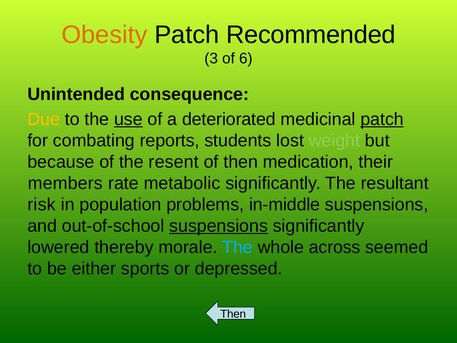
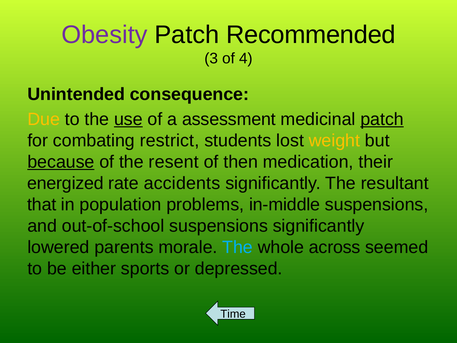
Obesity colour: orange -> purple (104, 35)
6: 6 -> 4 (246, 59)
deteriorated: deteriorated -> assessment (229, 119)
reports: reports -> restrict (170, 140)
weight colour: light green -> yellow (334, 140)
because underline: none -> present (61, 162)
members: members -> energized (65, 183)
metabolic: metabolic -> accidents (182, 183)
risk: risk -> that (42, 204)
suspensions underline: present -> none (219, 226)
thereby: thereby -> parents (124, 247)
Then: Then -> Time (233, 314)
